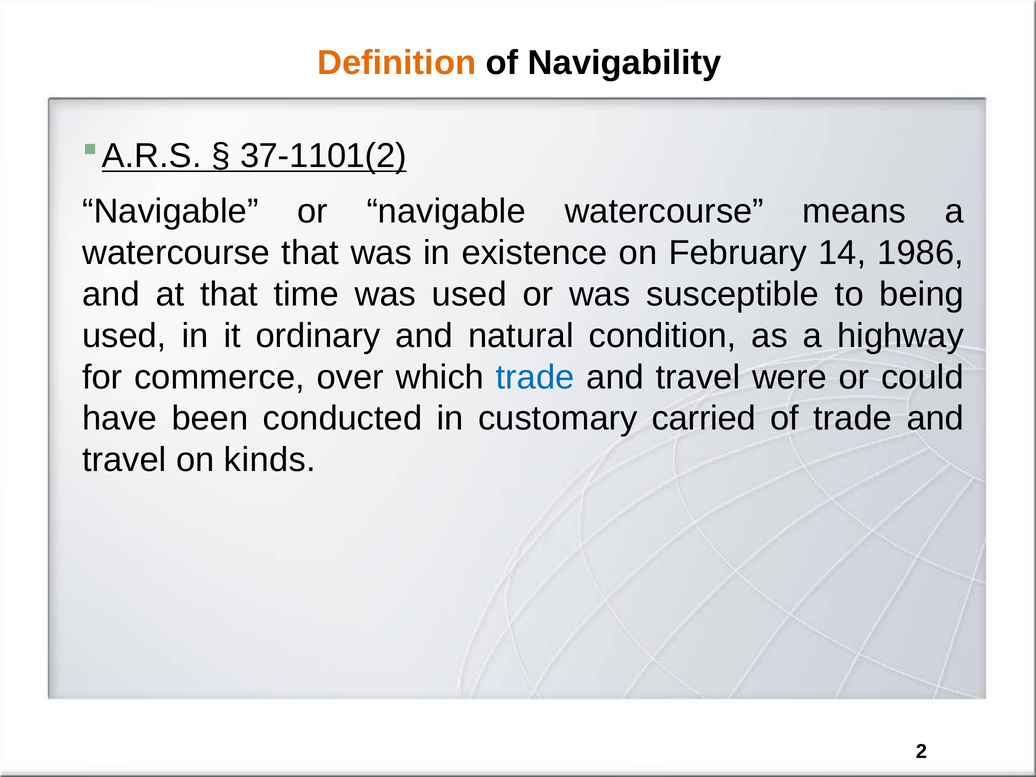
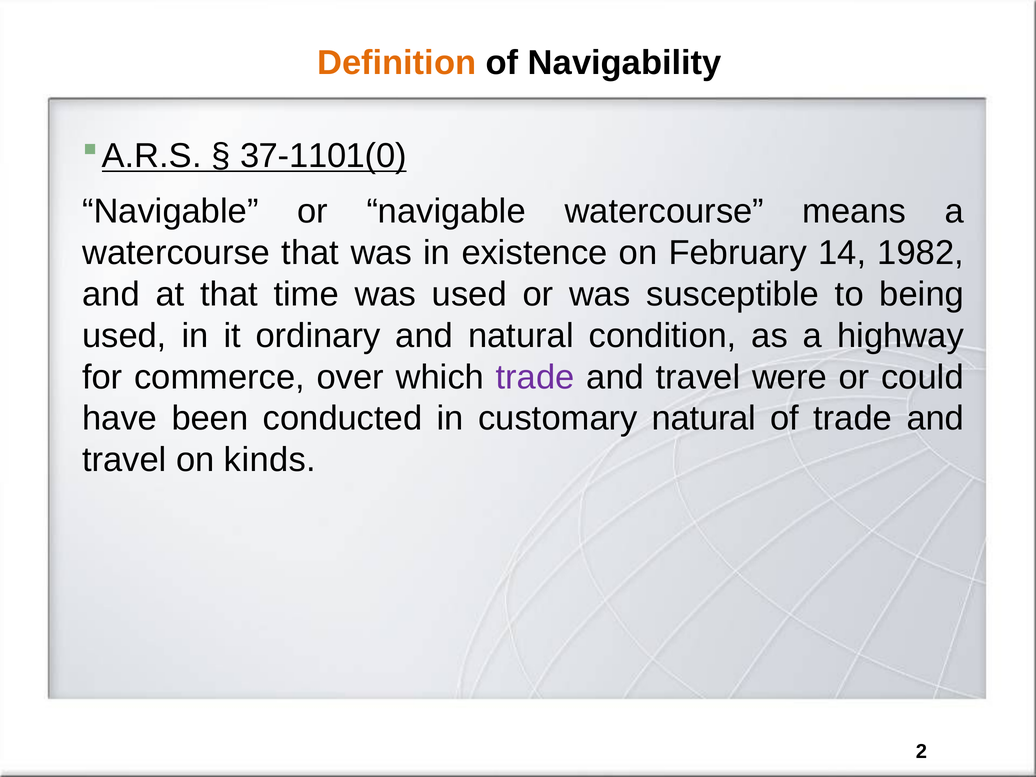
37‐1101(2: 37‐1101(2 -> 37‐1101(0 (323, 156)
1986: 1986 -> 1982 (921, 253)
trade colour: blue -> purple (535, 377)
customary carried: carried -> natural (704, 419)
